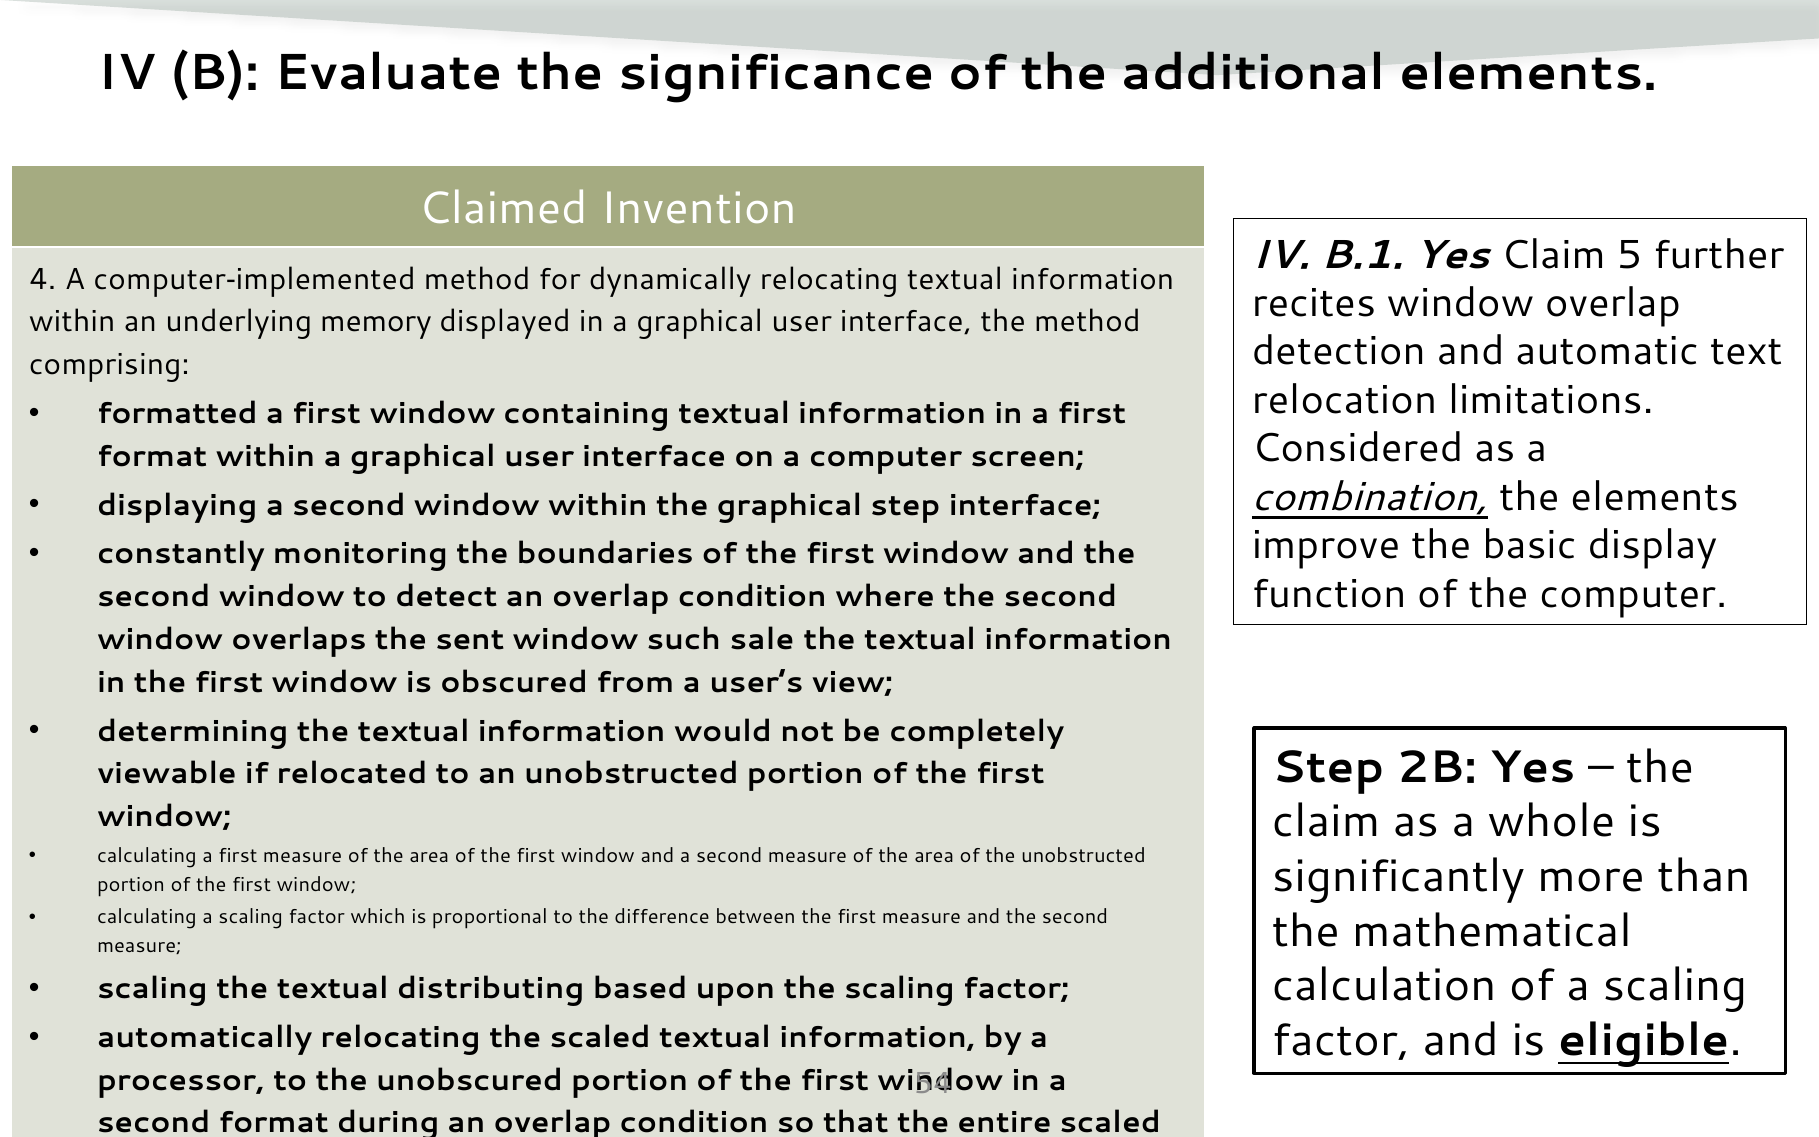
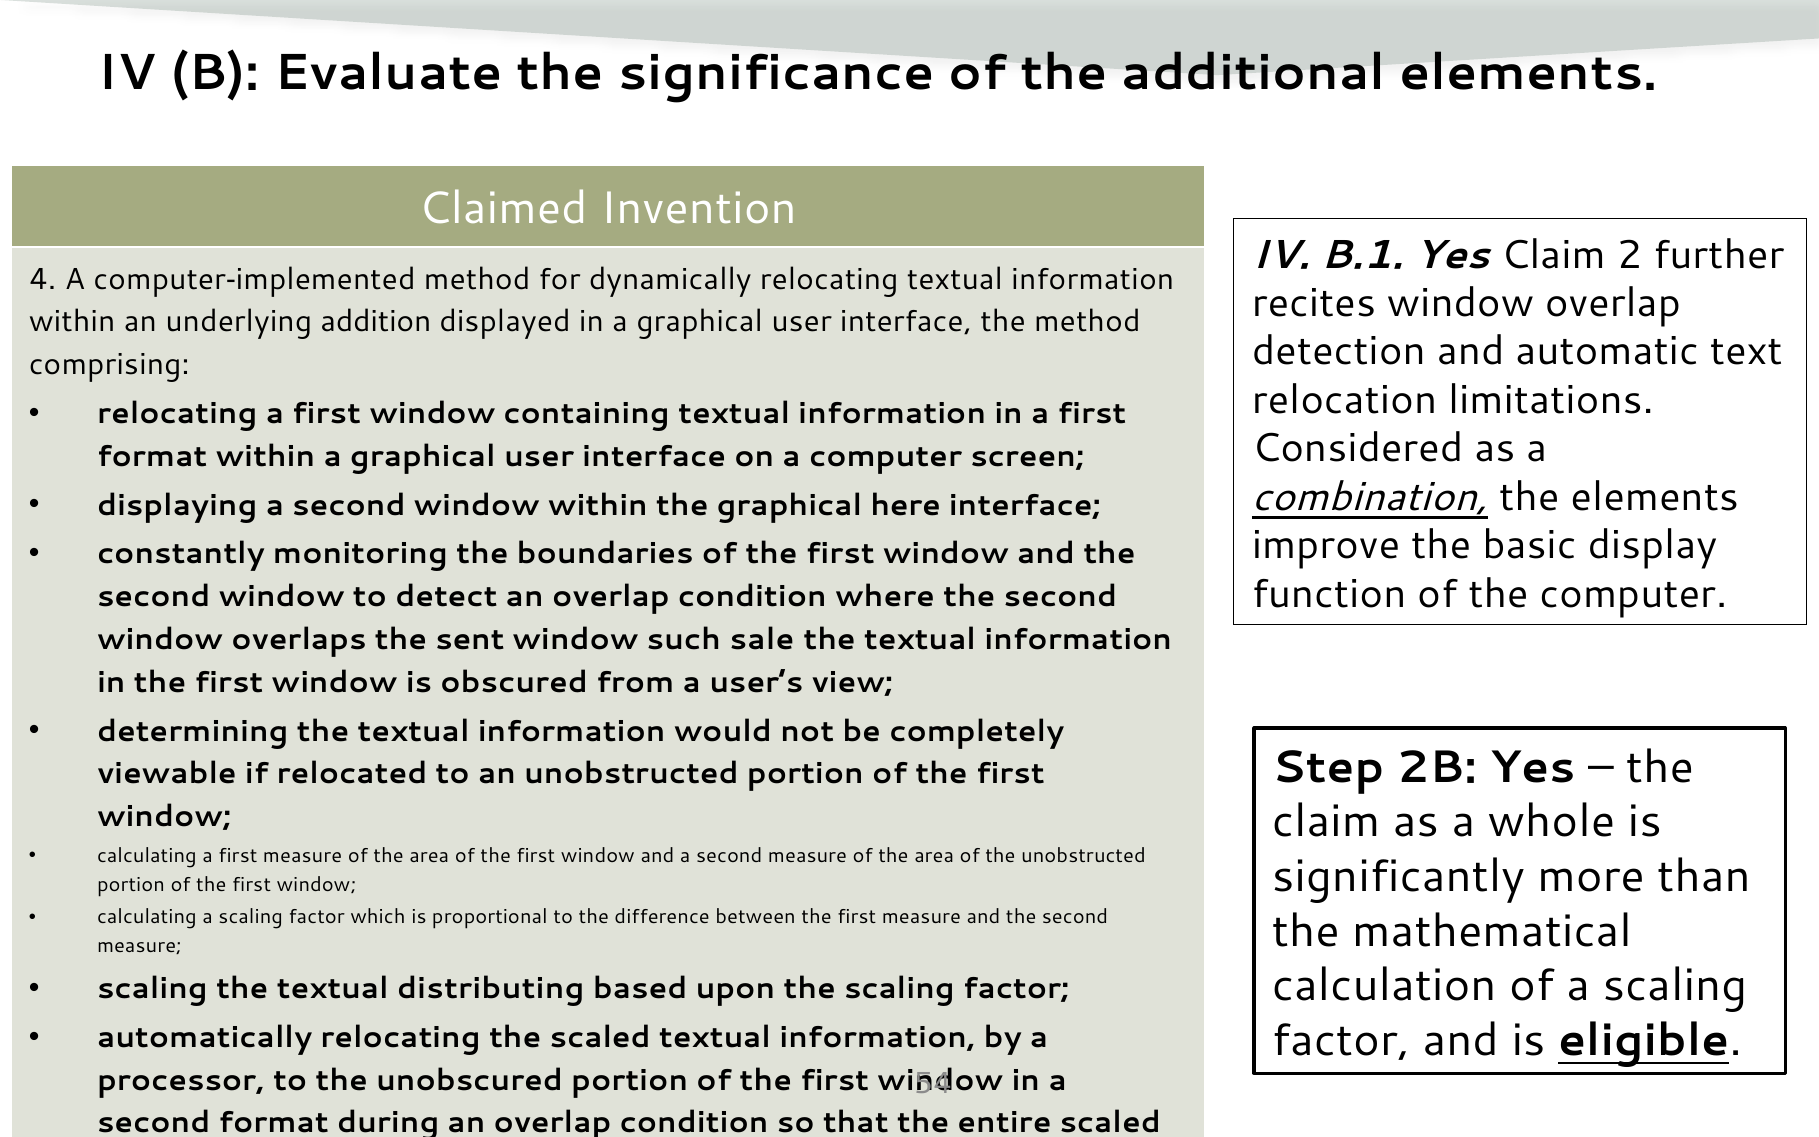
5: 5 -> 2 (1629, 255)
memory: memory -> addition (376, 322)
formatted: formatted -> relocating (177, 413)
graphical step: step -> here (906, 505)
